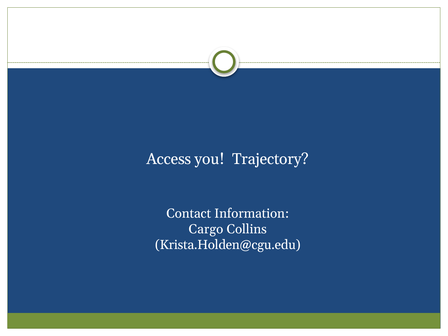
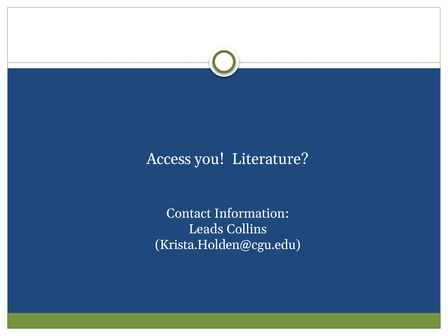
Trajectory: Trajectory -> Literature (270, 159)
Cargo: Cargo -> Leads (206, 229)
